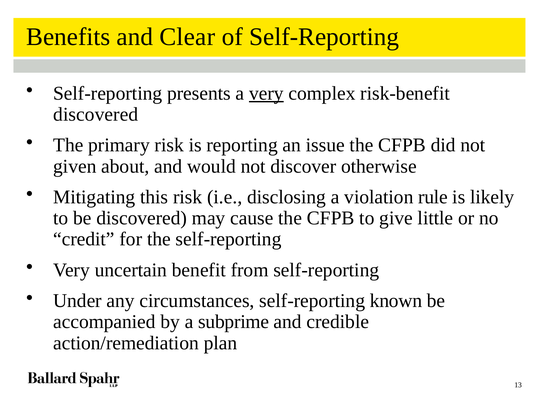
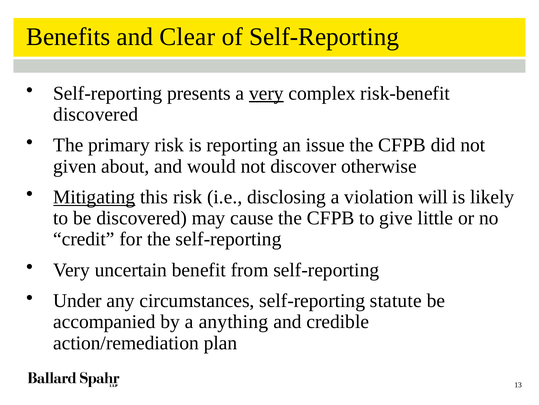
Mitigating underline: none -> present (94, 197)
rule: rule -> will (433, 197)
known: known -> statute (396, 300)
subprime: subprime -> anything (233, 321)
